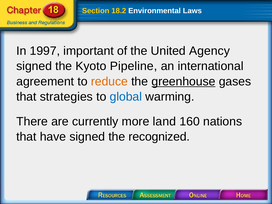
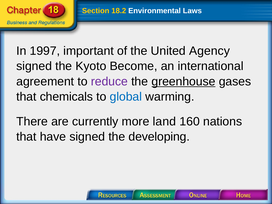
Pipeline: Pipeline -> Become (134, 66)
reduce colour: orange -> purple (109, 81)
strategies: strategies -> chemicals (66, 97)
recognized: recognized -> developing (159, 137)
